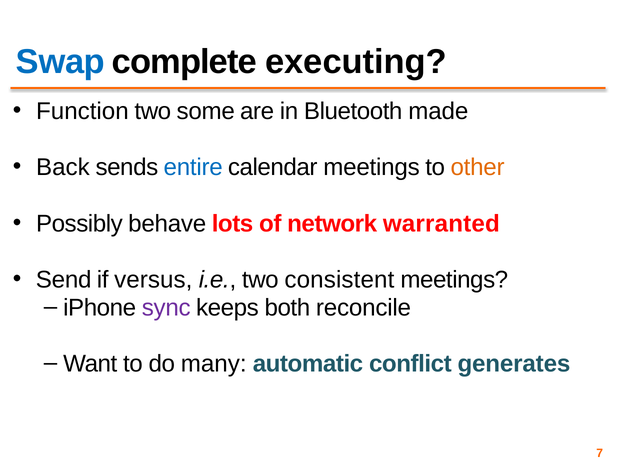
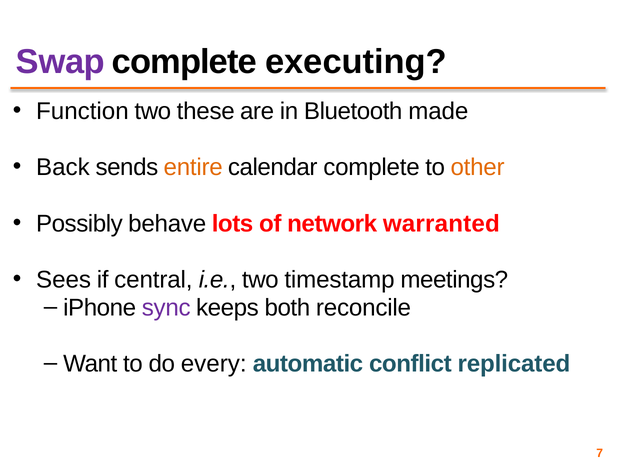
Swap colour: blue -> purple (60, 62)
some: some -> these (206, 111)
entire colour: blue -> orange (193, 167)
calendar meetings: meetings -> complete (372, 167)
Send: Send -> Sees (64, 280)
versus: versus -> central (153, 280)
consistent: consistent -> timestamp (340, 280)
many: many -> every (214, 364)
generates: generates -> replicated (514, 364)
